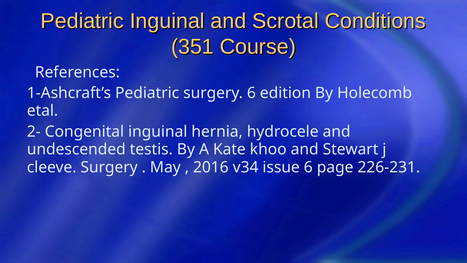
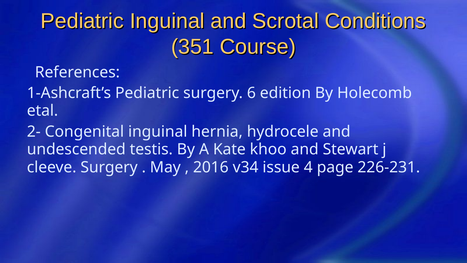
issue 6: 6 -> 4 (308, 167)
